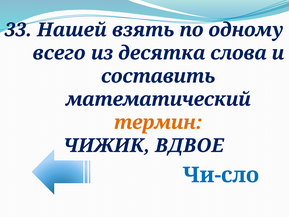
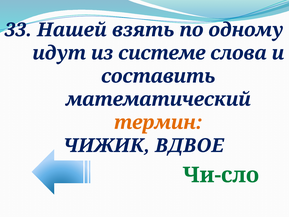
всего: всего -> идут (59, 53)
десятка: десятка -> системе (162, 53)
Чи-сло colour: blue -> green (221, 175)
